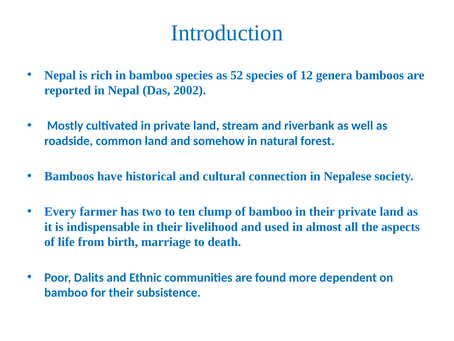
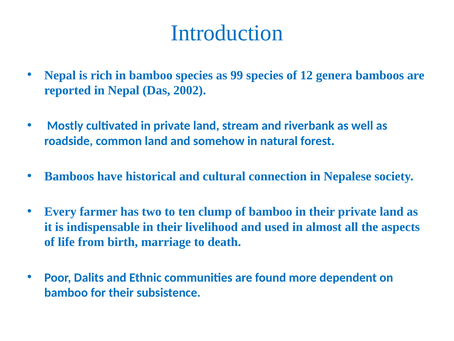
52: 52 -> 99 (237, 75)
